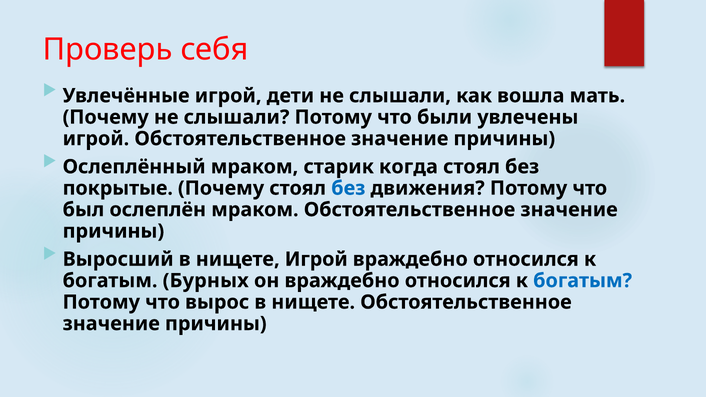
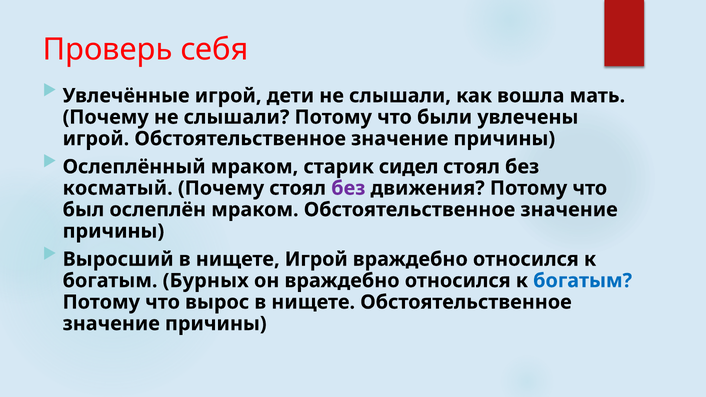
когда: когда -> сидел (409, 167)
покрытые: покрытые -> косматый (118, 188)
без colour: blue -> purple (348, 188)
